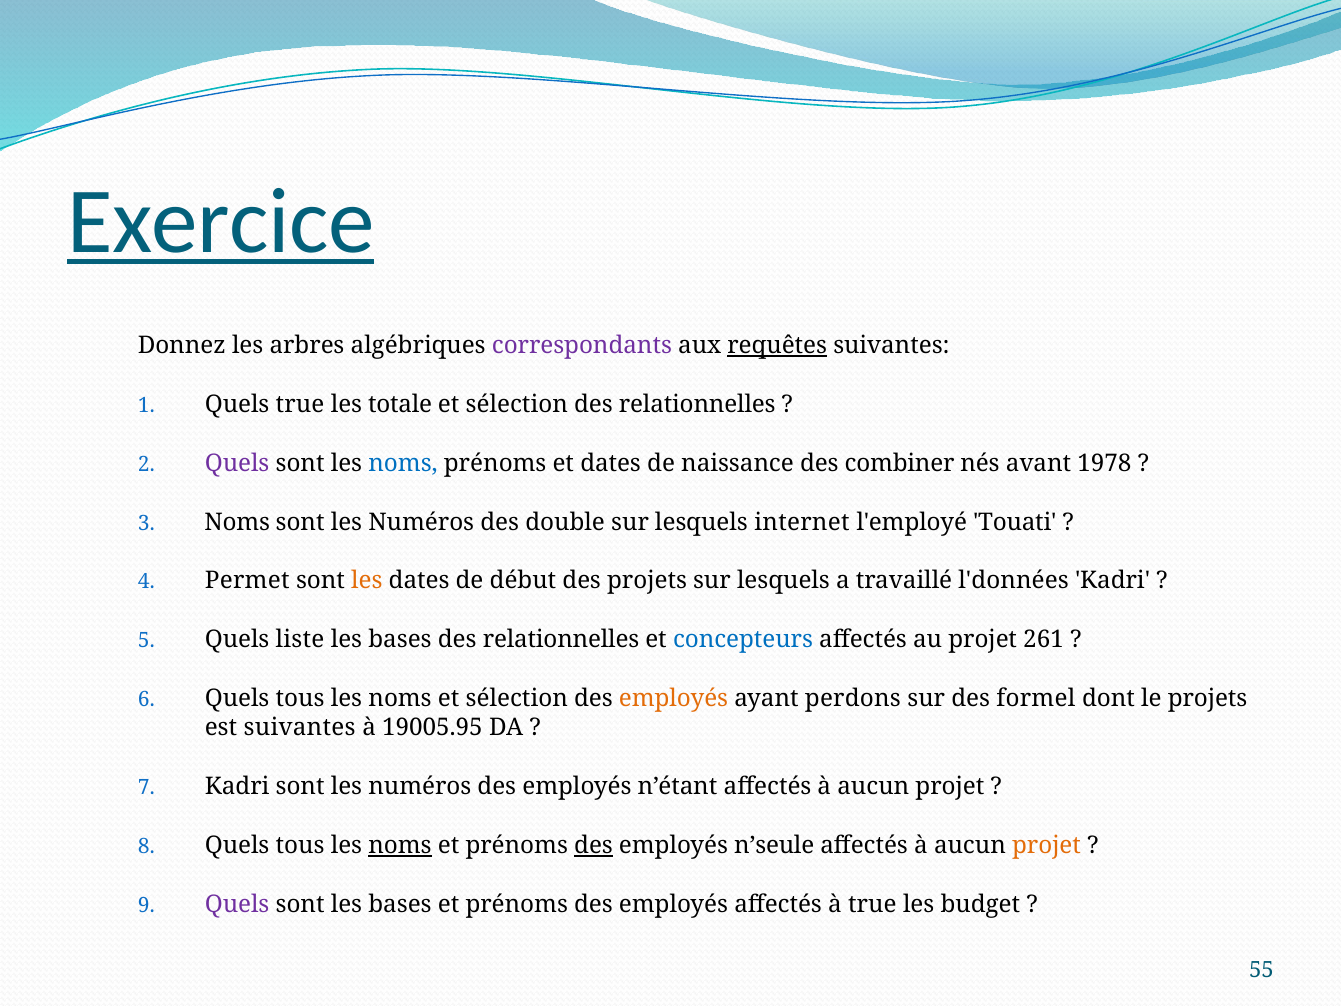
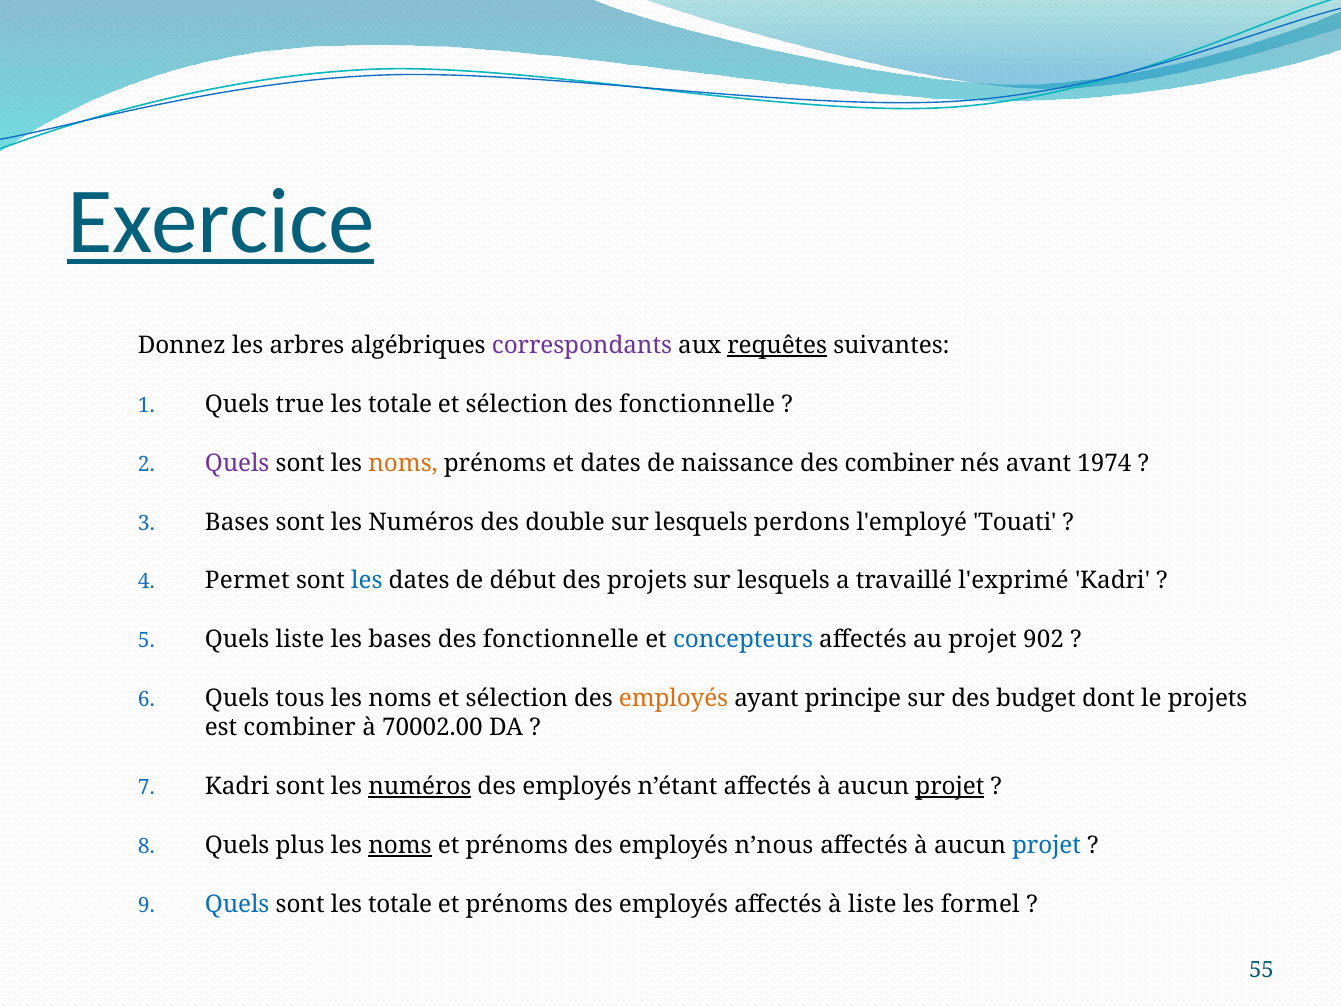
relationnelles: relationnelles -> fonctionnelle (697, 404)
noms colour: blue -> orange (403, 463)
1978: 1978 -> 1974 (1105, 463)
Noms: Noms -> Bases (237, 522)
internet: internet -> perdons (802, 522)
les colour: orange -> blue (367, 581)
l'données: l'données -> l'exprimé (1014, 581)
relationnelles: relationnelles -> fonctionnelle (561, 640)
261: 261 -> 902 (1044, 640)
perdons: perdons -> principe (853, 699)
formel: formel -> budget (1036, 699)
est suivantes: suivantes -> combiner (300, 728)
19005.95: 19005.95 -> 70002.00 (432, 728)
numéros underline: none -> present (420, 787)
projet underline: none -> present (950, 787)
tous: tous -> plus (300, 845)
des underline: present -> none (594, 845)
n’seule: n’seule -> n’nous (774, 845)
projet colour: orange -> blue (1047, 845)
Quels colour: purple -> blue (237, 904)
sont les bases: bases -> totale (400, 904)
à true: true -> liste (872, 904)
budget: budget -> formel (980, 904)
